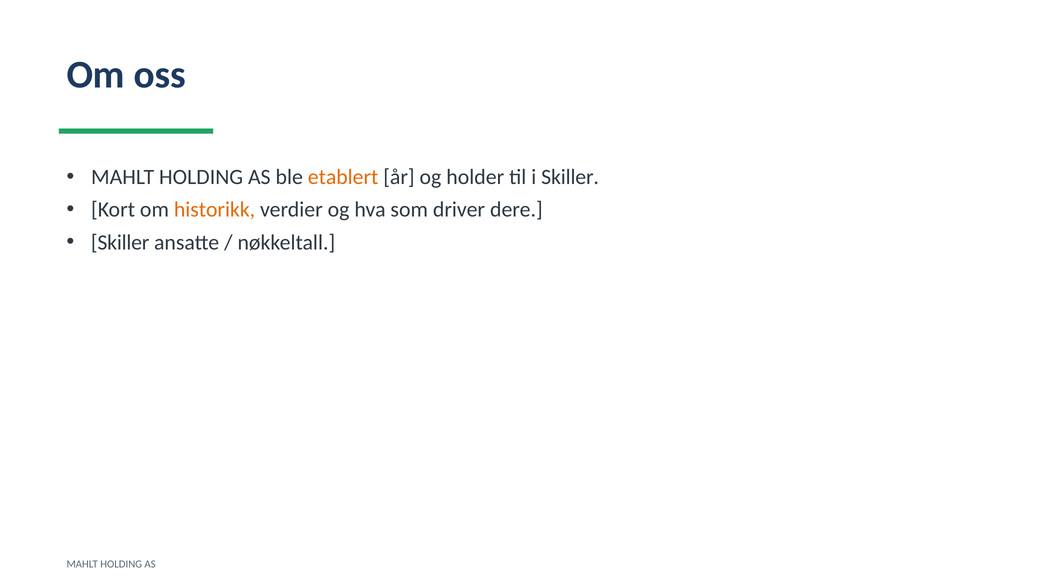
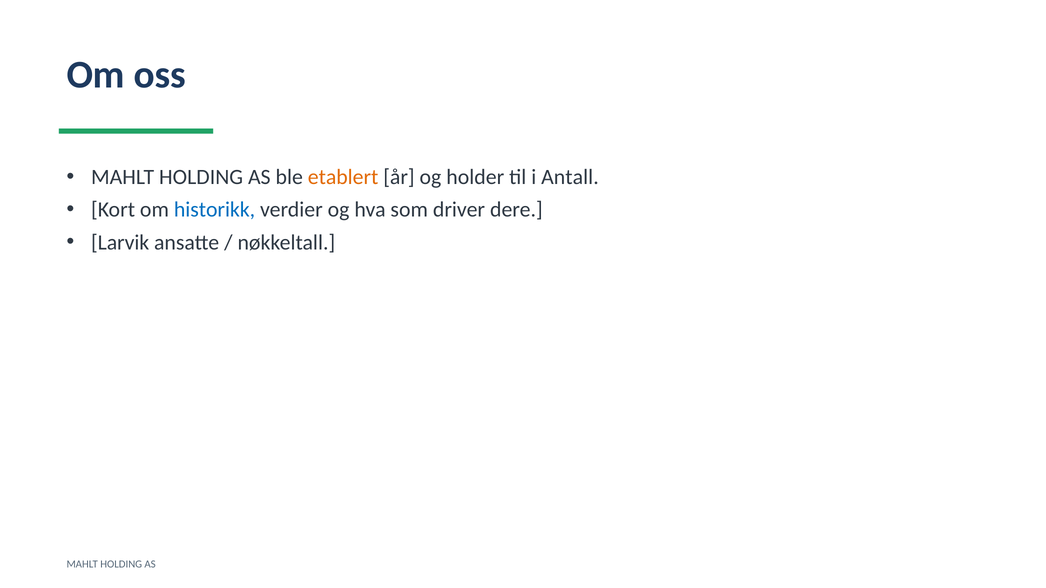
i Skiller: Skiller -> Antall (570, 177)
historikk colour: orange -> blue (215, 210)
Skiller: Skiller -> Larvik (120, 243)
